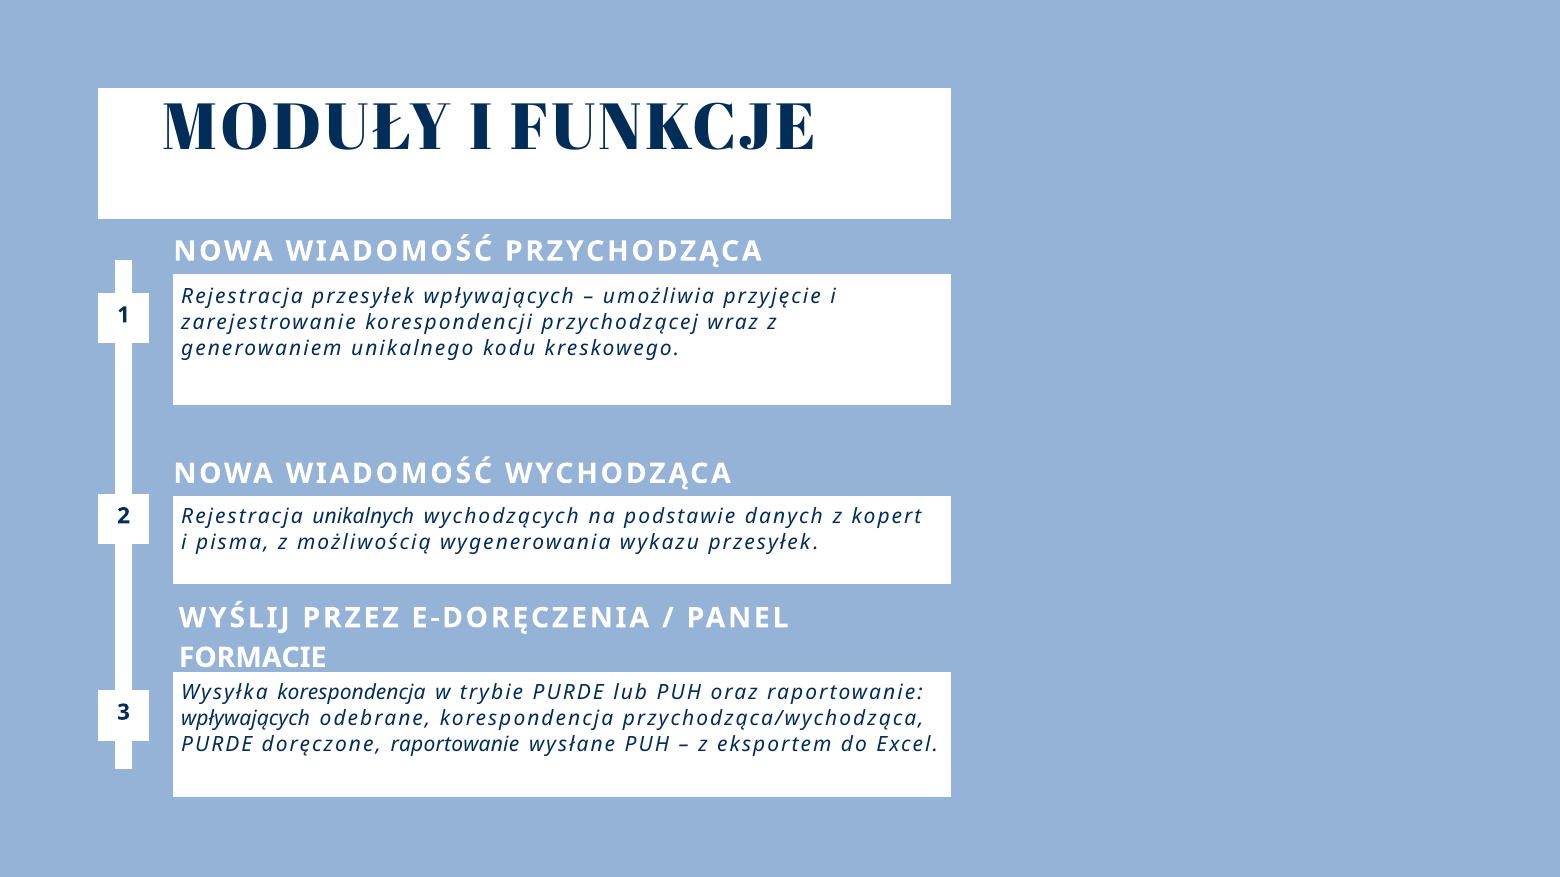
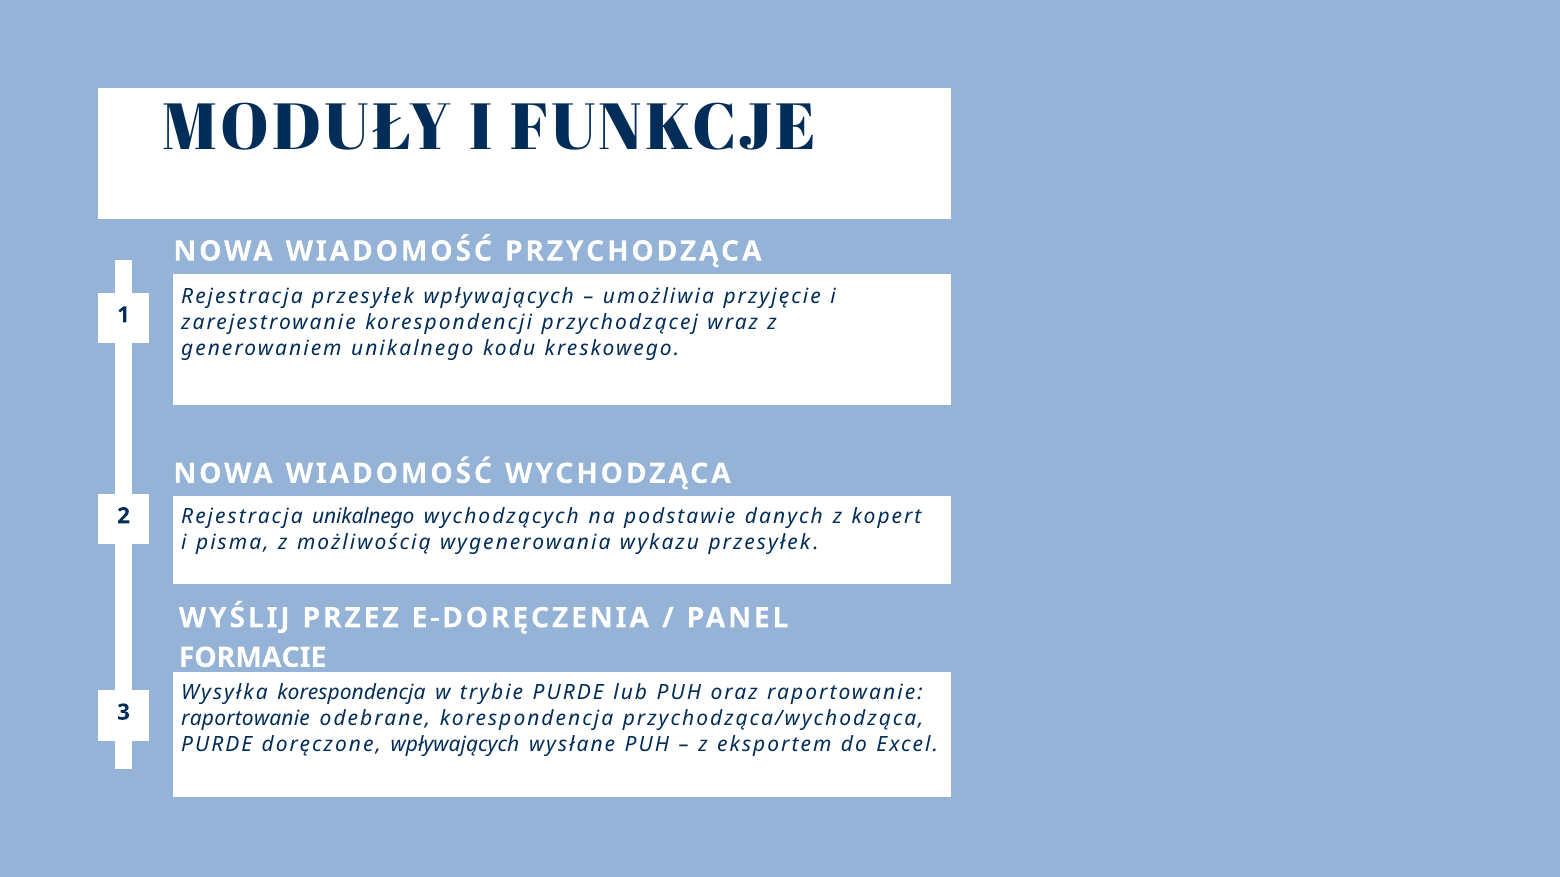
Rejestracja unikalnych: unikalnych -> unikalnego (363, 516)
wpływających: wpływających -> raportowanie (246, 719)
doręczone raportowanie: raportowanie -> wpływających (455, 745)
